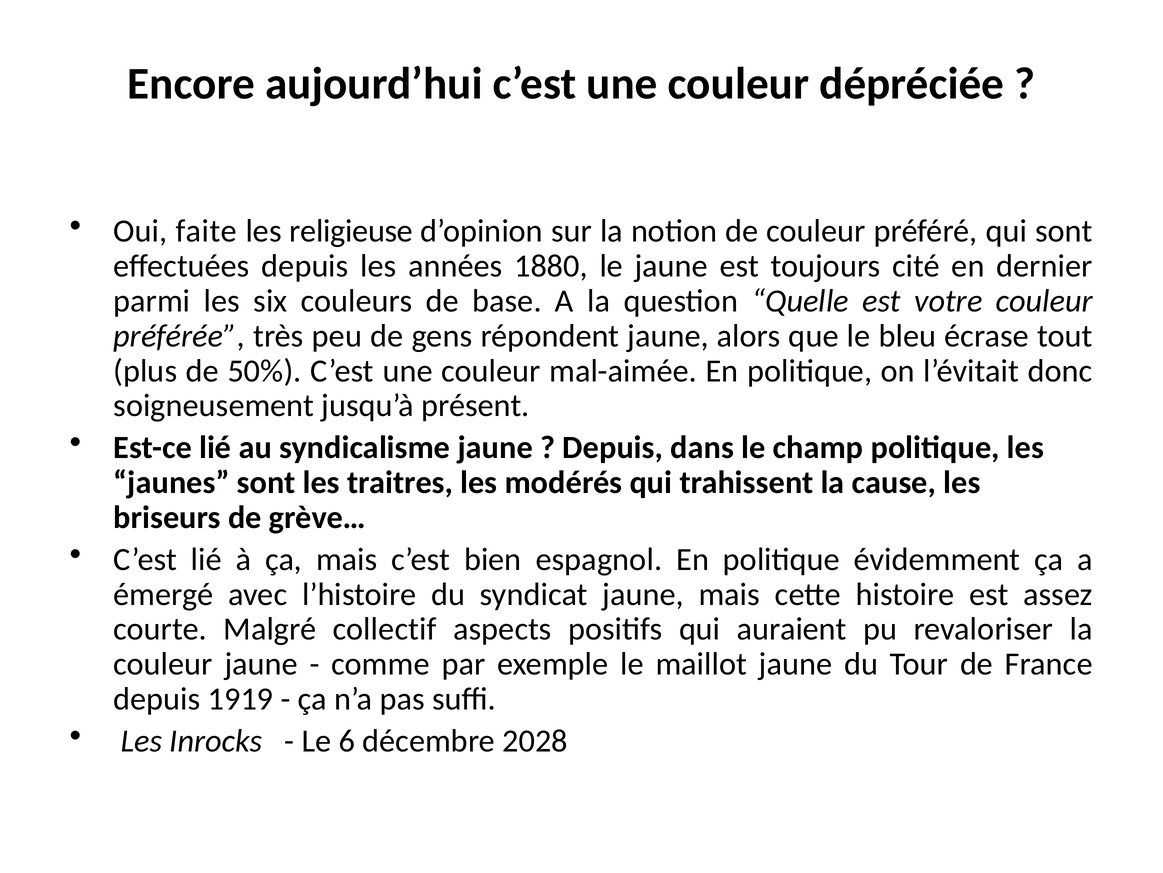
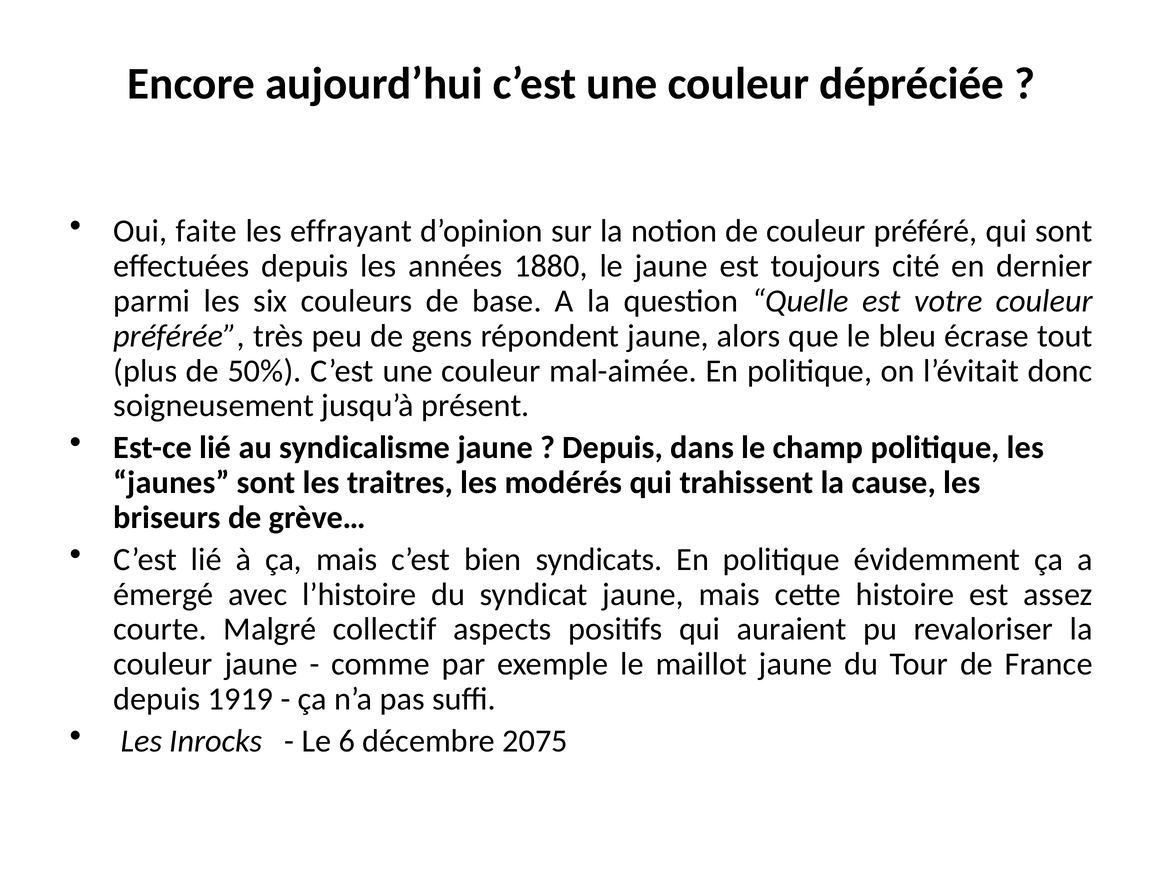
religieuse: religieuse -> effrayant (351, 231)
espagnol: espagnol -> syndicats (599, 559)
2028: 2028 -> 2075 (535, 740)
